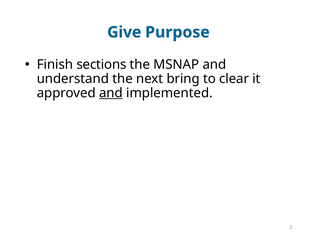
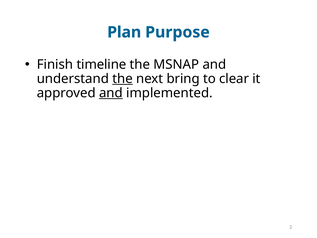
Give: Give -> Plan (124, 32)
sections: sections -> timeline (101, 64)
the underline: none -> present (123, 79)
